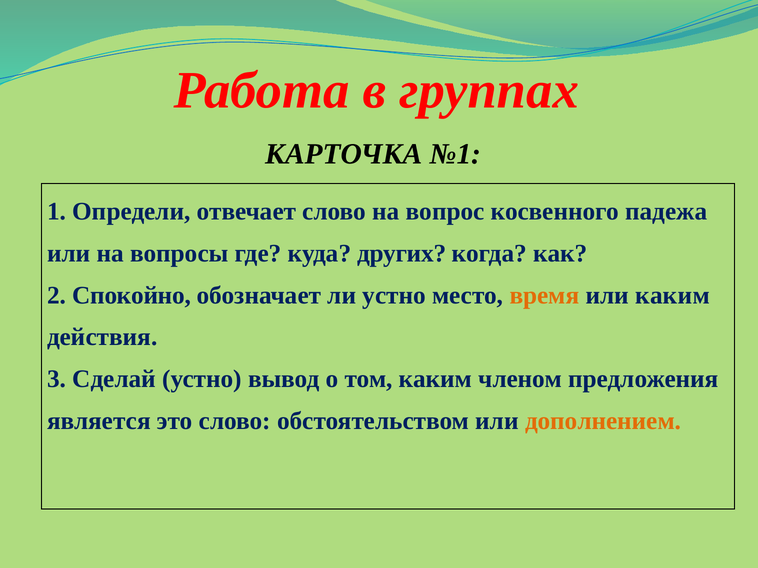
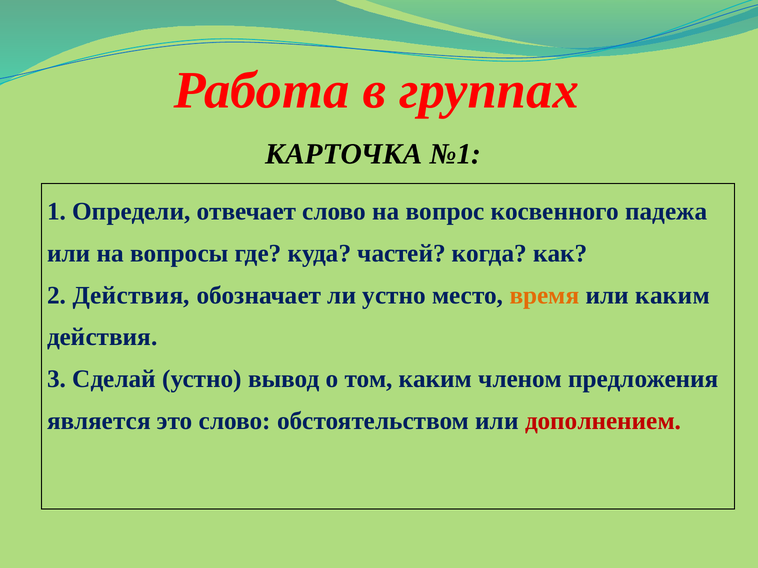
других: других -> частей (402, 254)
2 Спокойно: Спокойно -> Действия (131, 296)
дополнением colour: orange -> red (603, 421)
